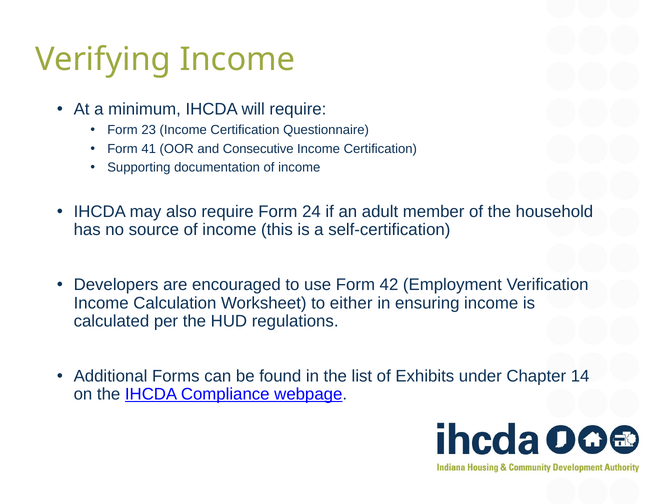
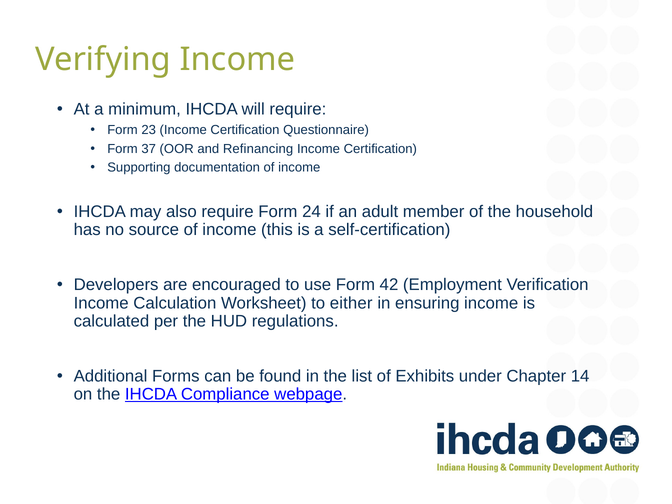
41: 41 -> 37 (149, 149)
Consecutive: Consecutive -> Refinancing (258, 149)
